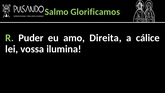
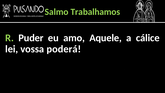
Glorificamos: Glorificamos -> Trabalhamos (95, 12)
Direita: Direita -> Aquele (106, 38)
ilumina: ilumina -> poderá (64, 49)
